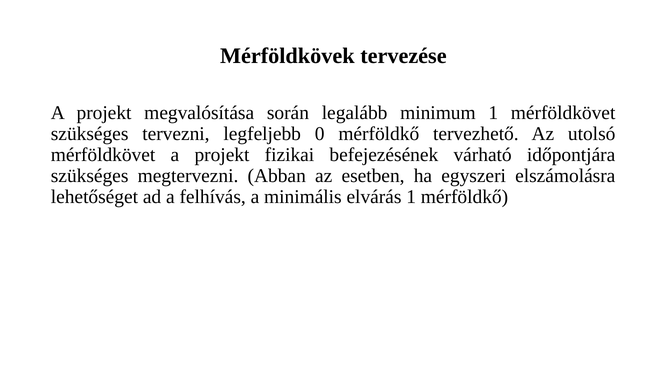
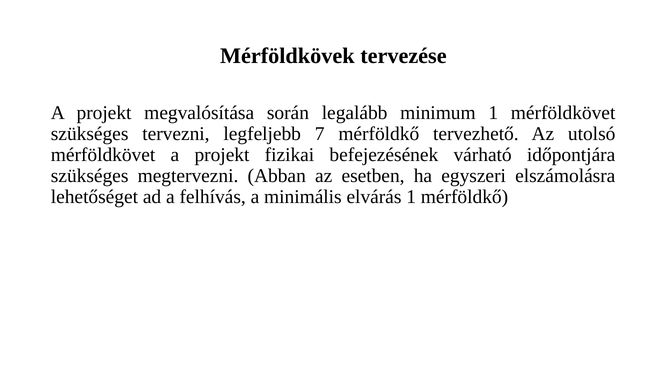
0: 0 -> 7 (320, 134)
